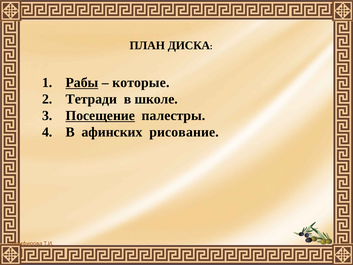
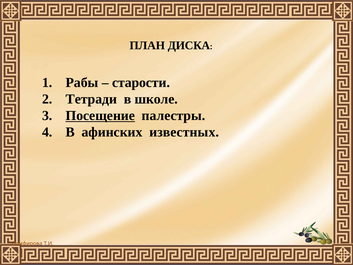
Рабы underline: present -> none (82, 83)
которые: которые -> старости (141, 83)
рисование: рисование -> известных (184, 132)
